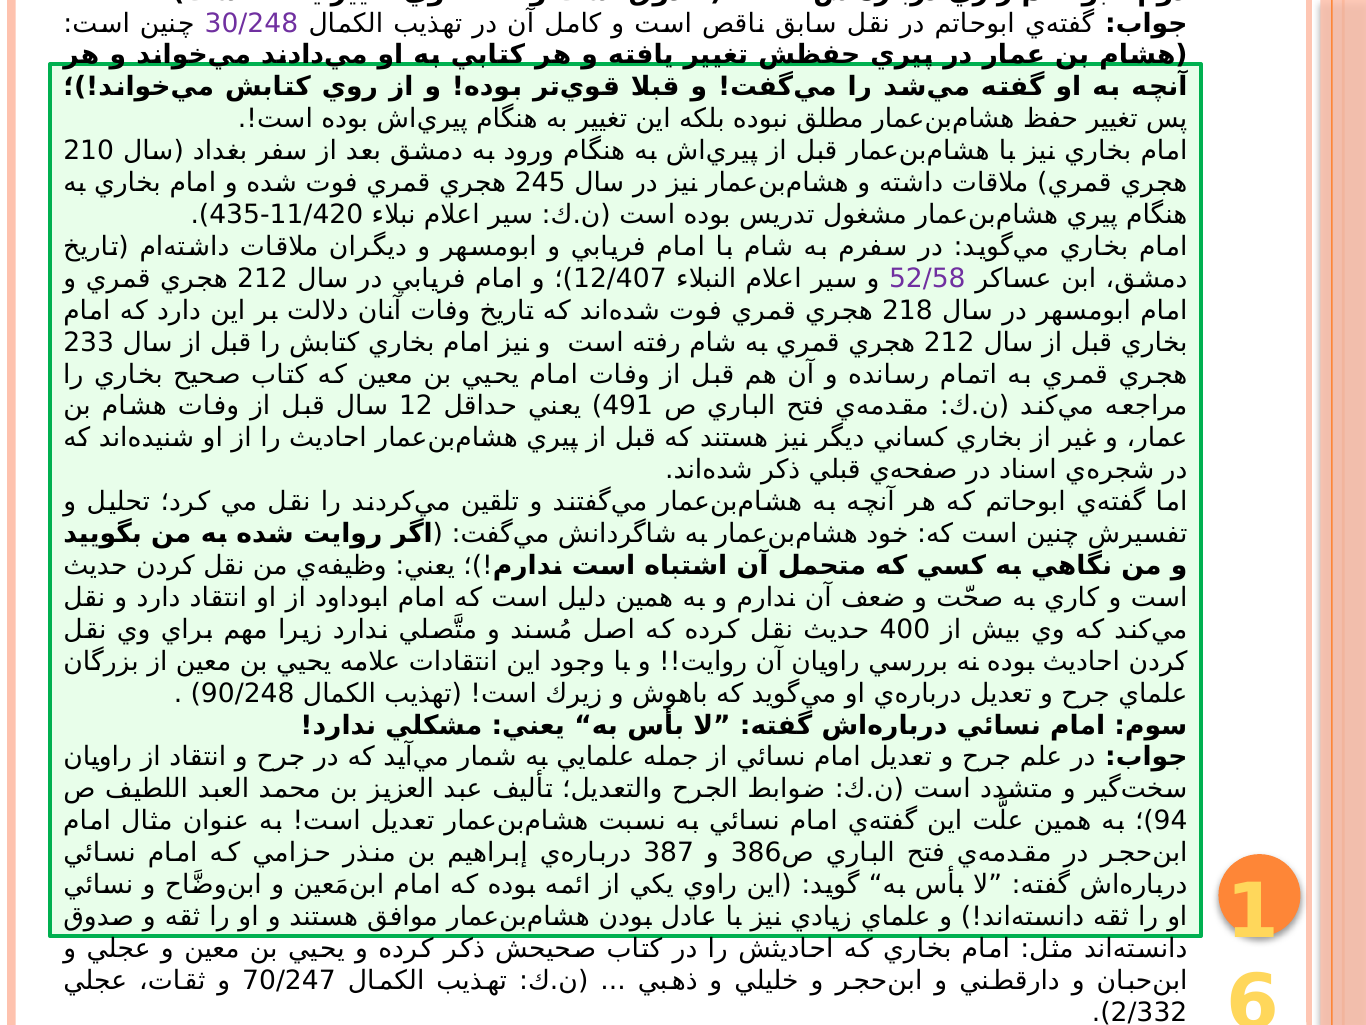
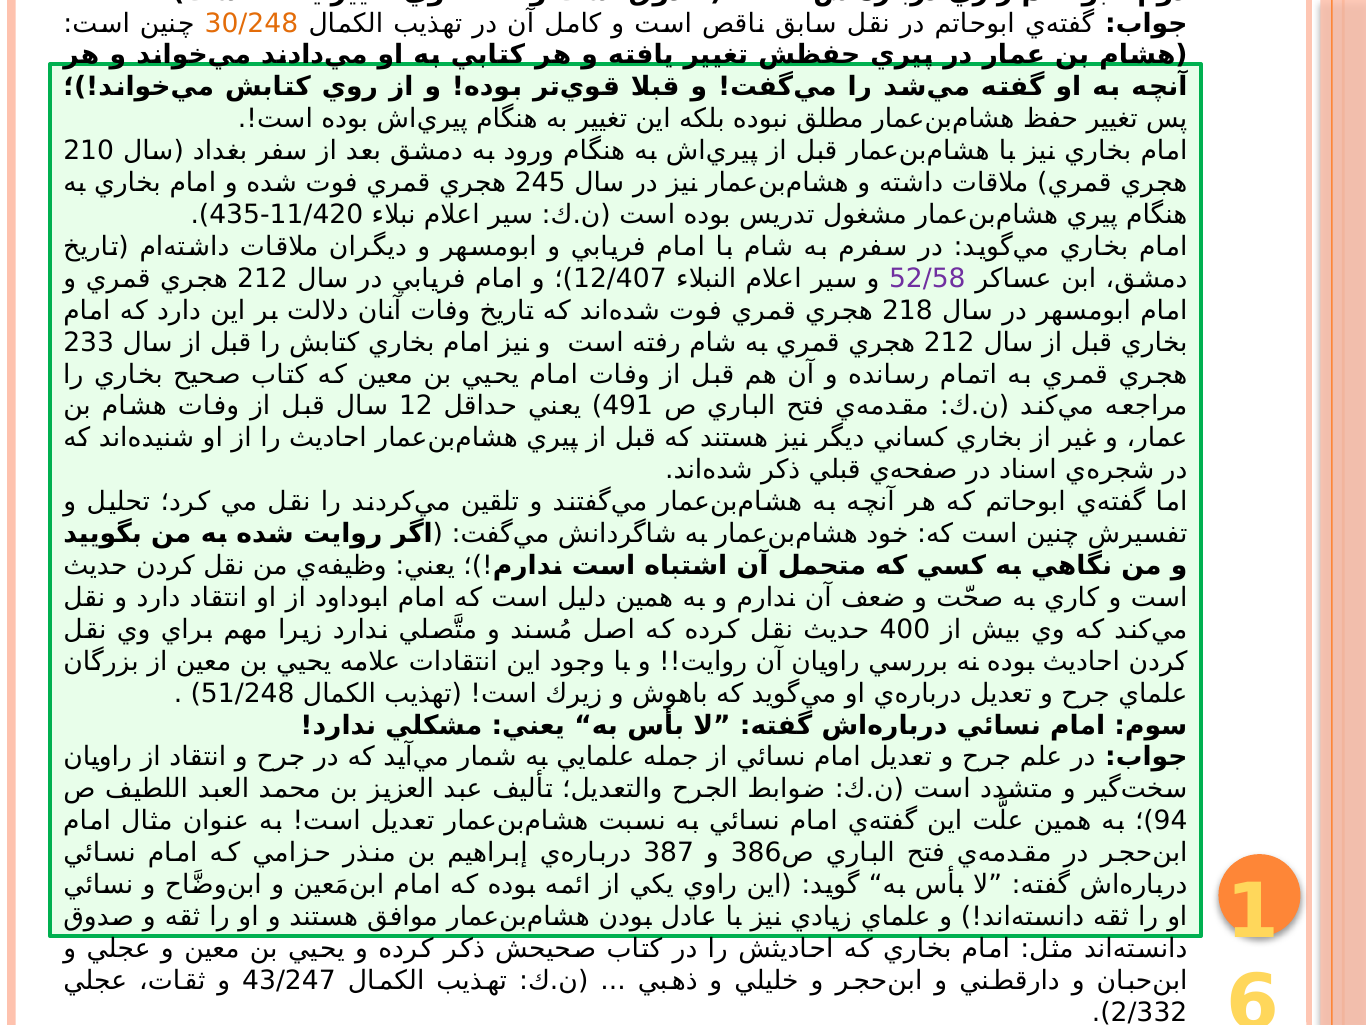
30/248 colour: purple -> orange (251, 23)
90/248: 90/248 -> 51/248 (248, 693)
70/247: 70/247 -> 43/247 (289, 980)
